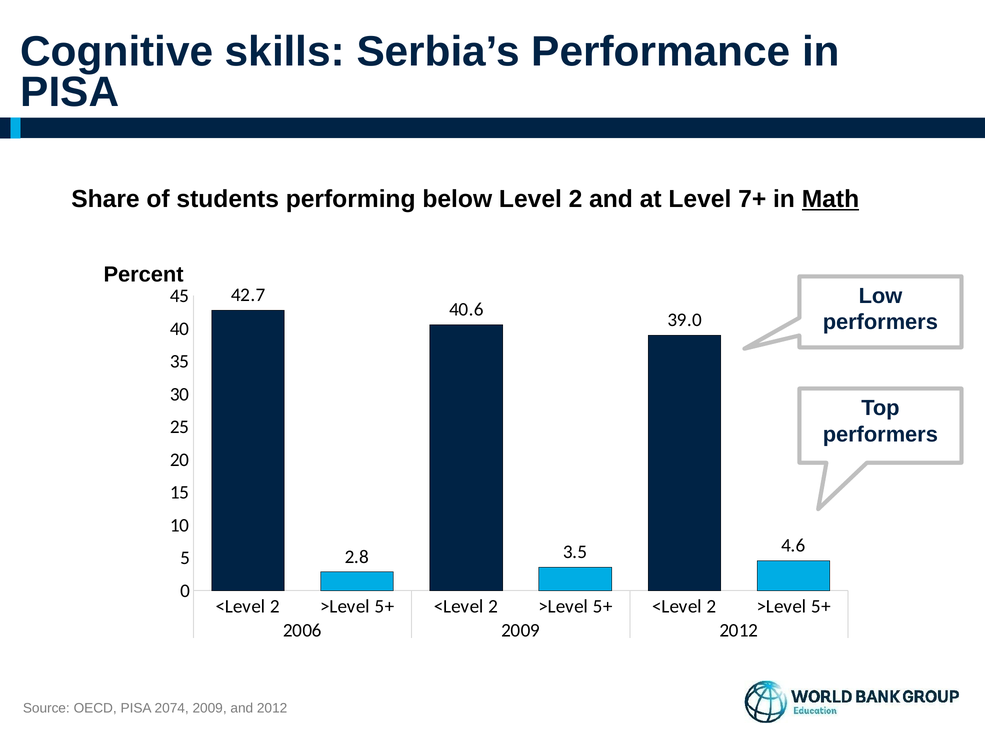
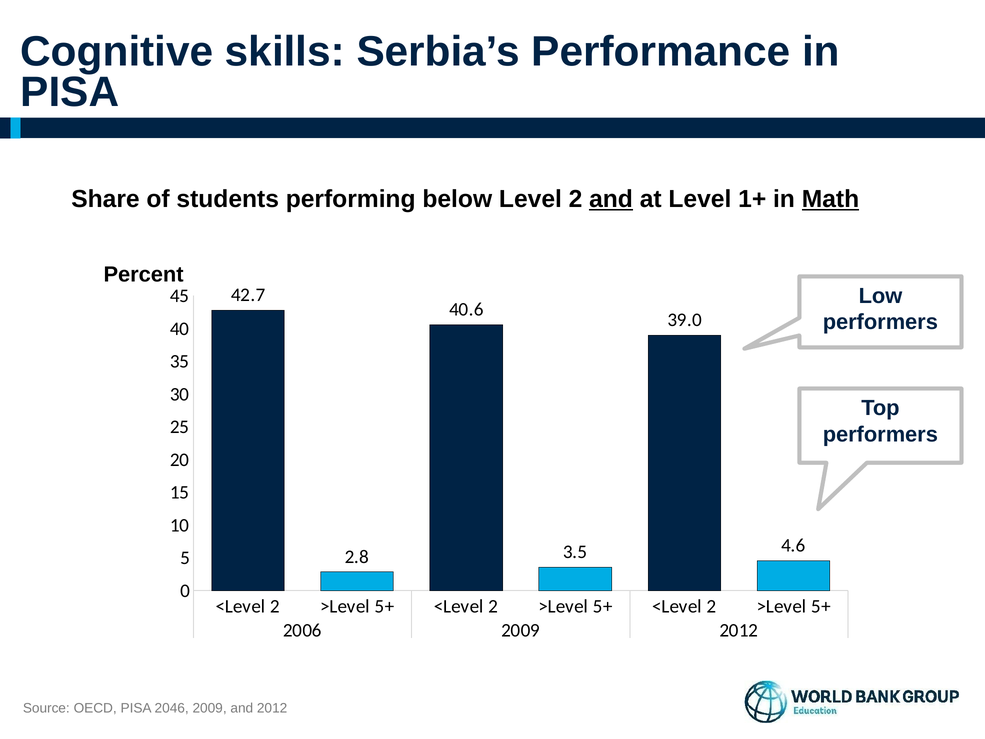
and underline: none -> present (611, 199)
7+: 7+ -> 1+ (752, 199)
2074: 2074 -> 2046 (172, 708)
